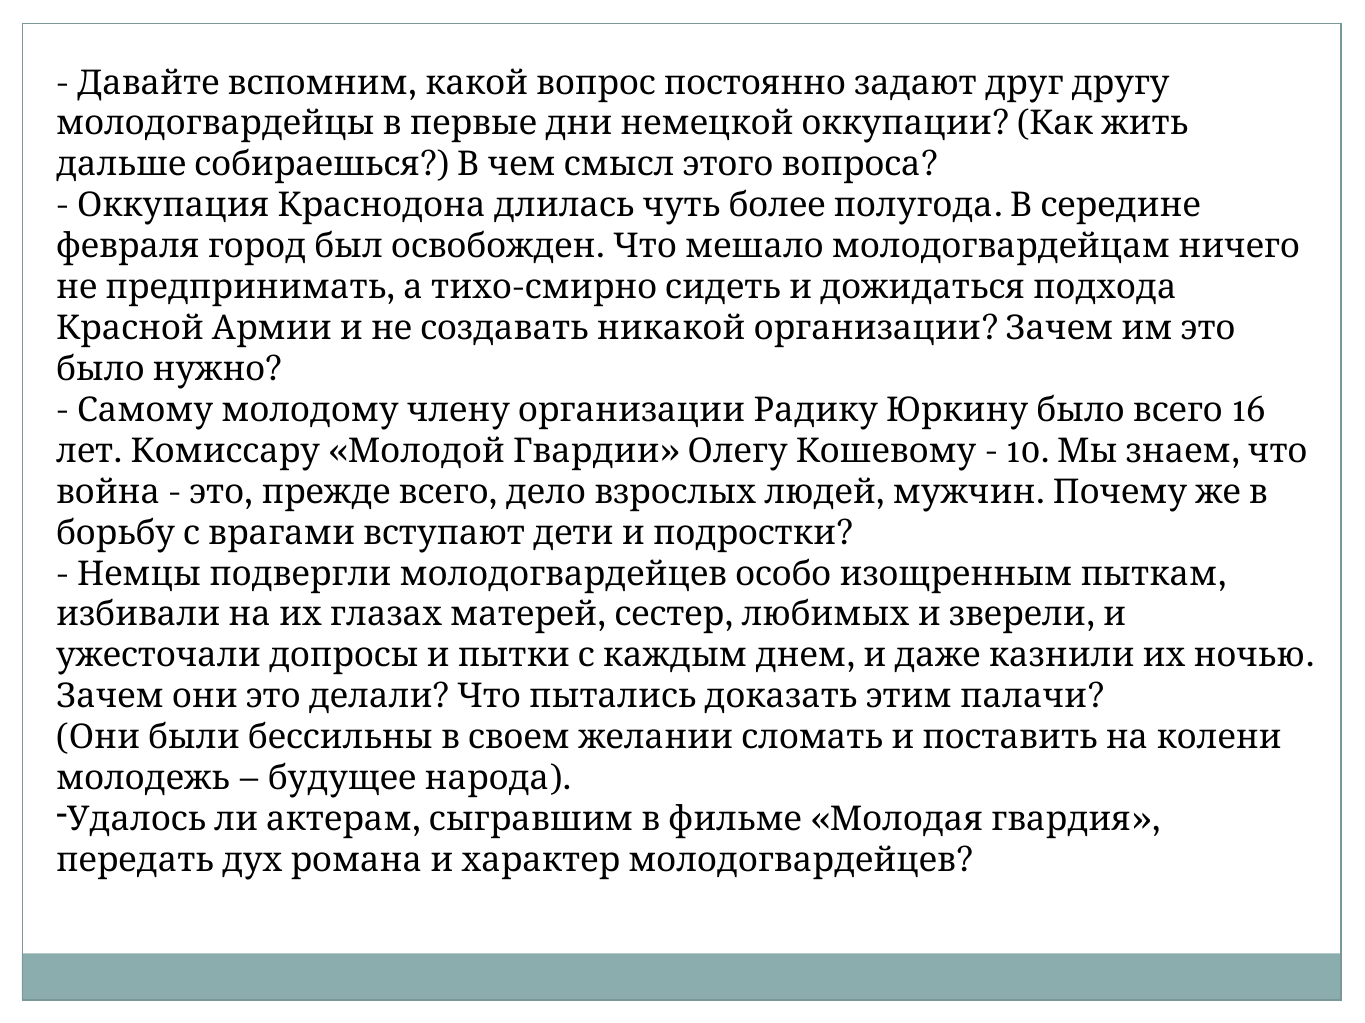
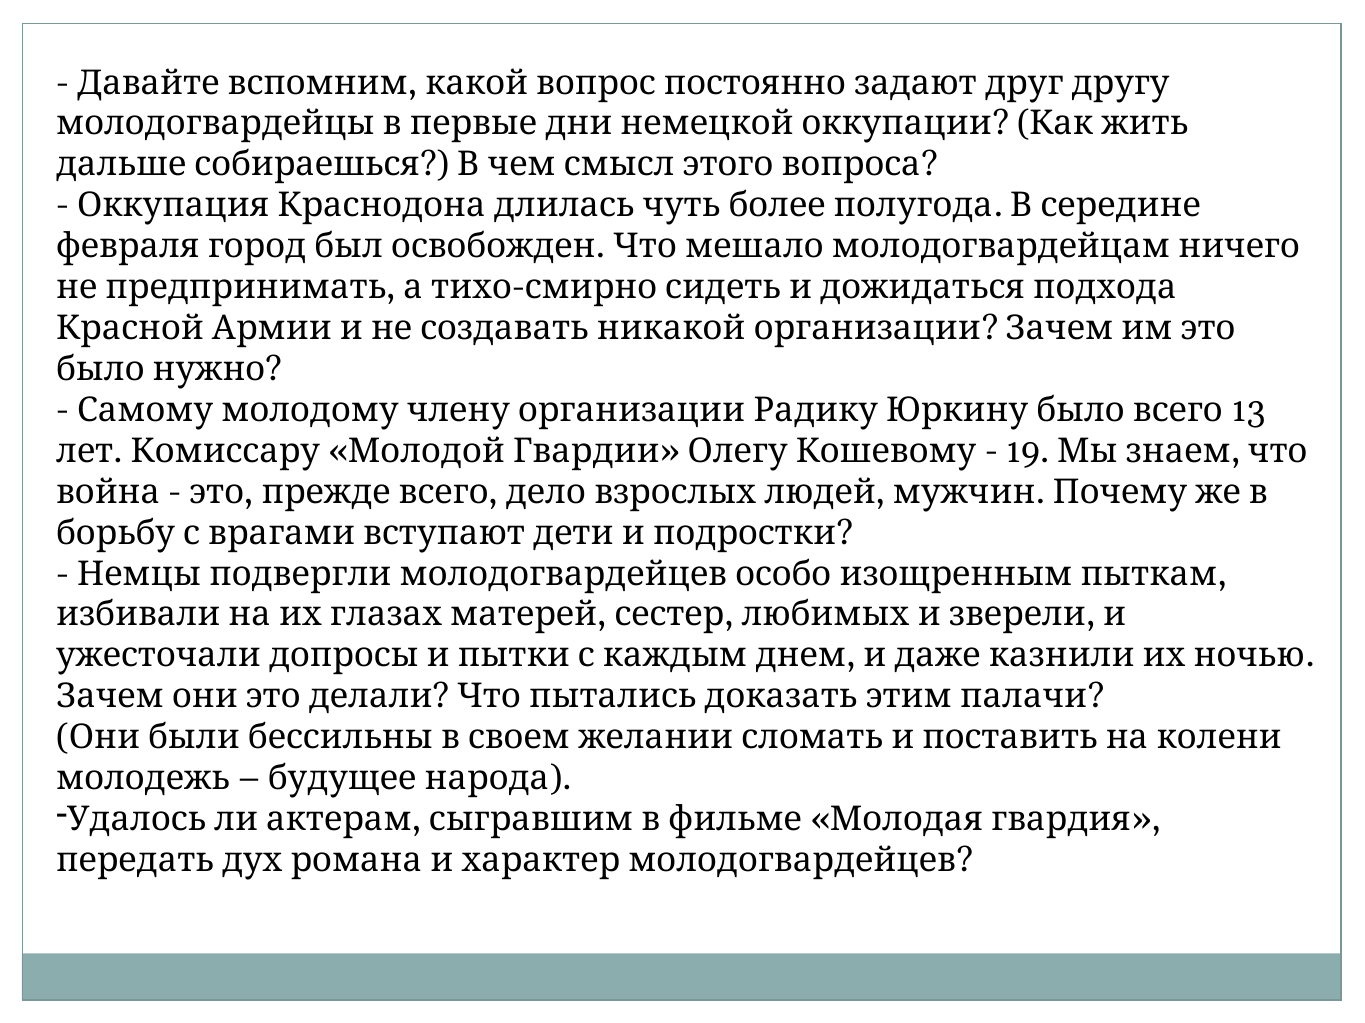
16: 16 -> 13 (1249, 410)
10: 10 -> 19 (1028, 451)
